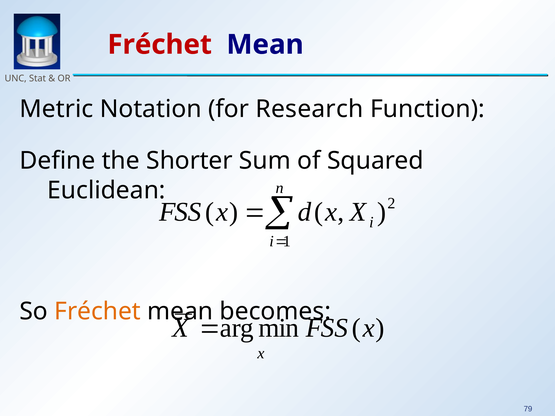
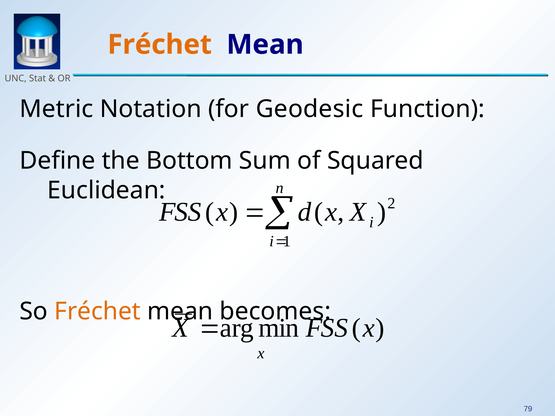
Fréchet colour: red -> orange (160, 45)
Research: Research -> Geodesic (309, 109)
Shorter: Shorter -> Bottom (189, 161)
